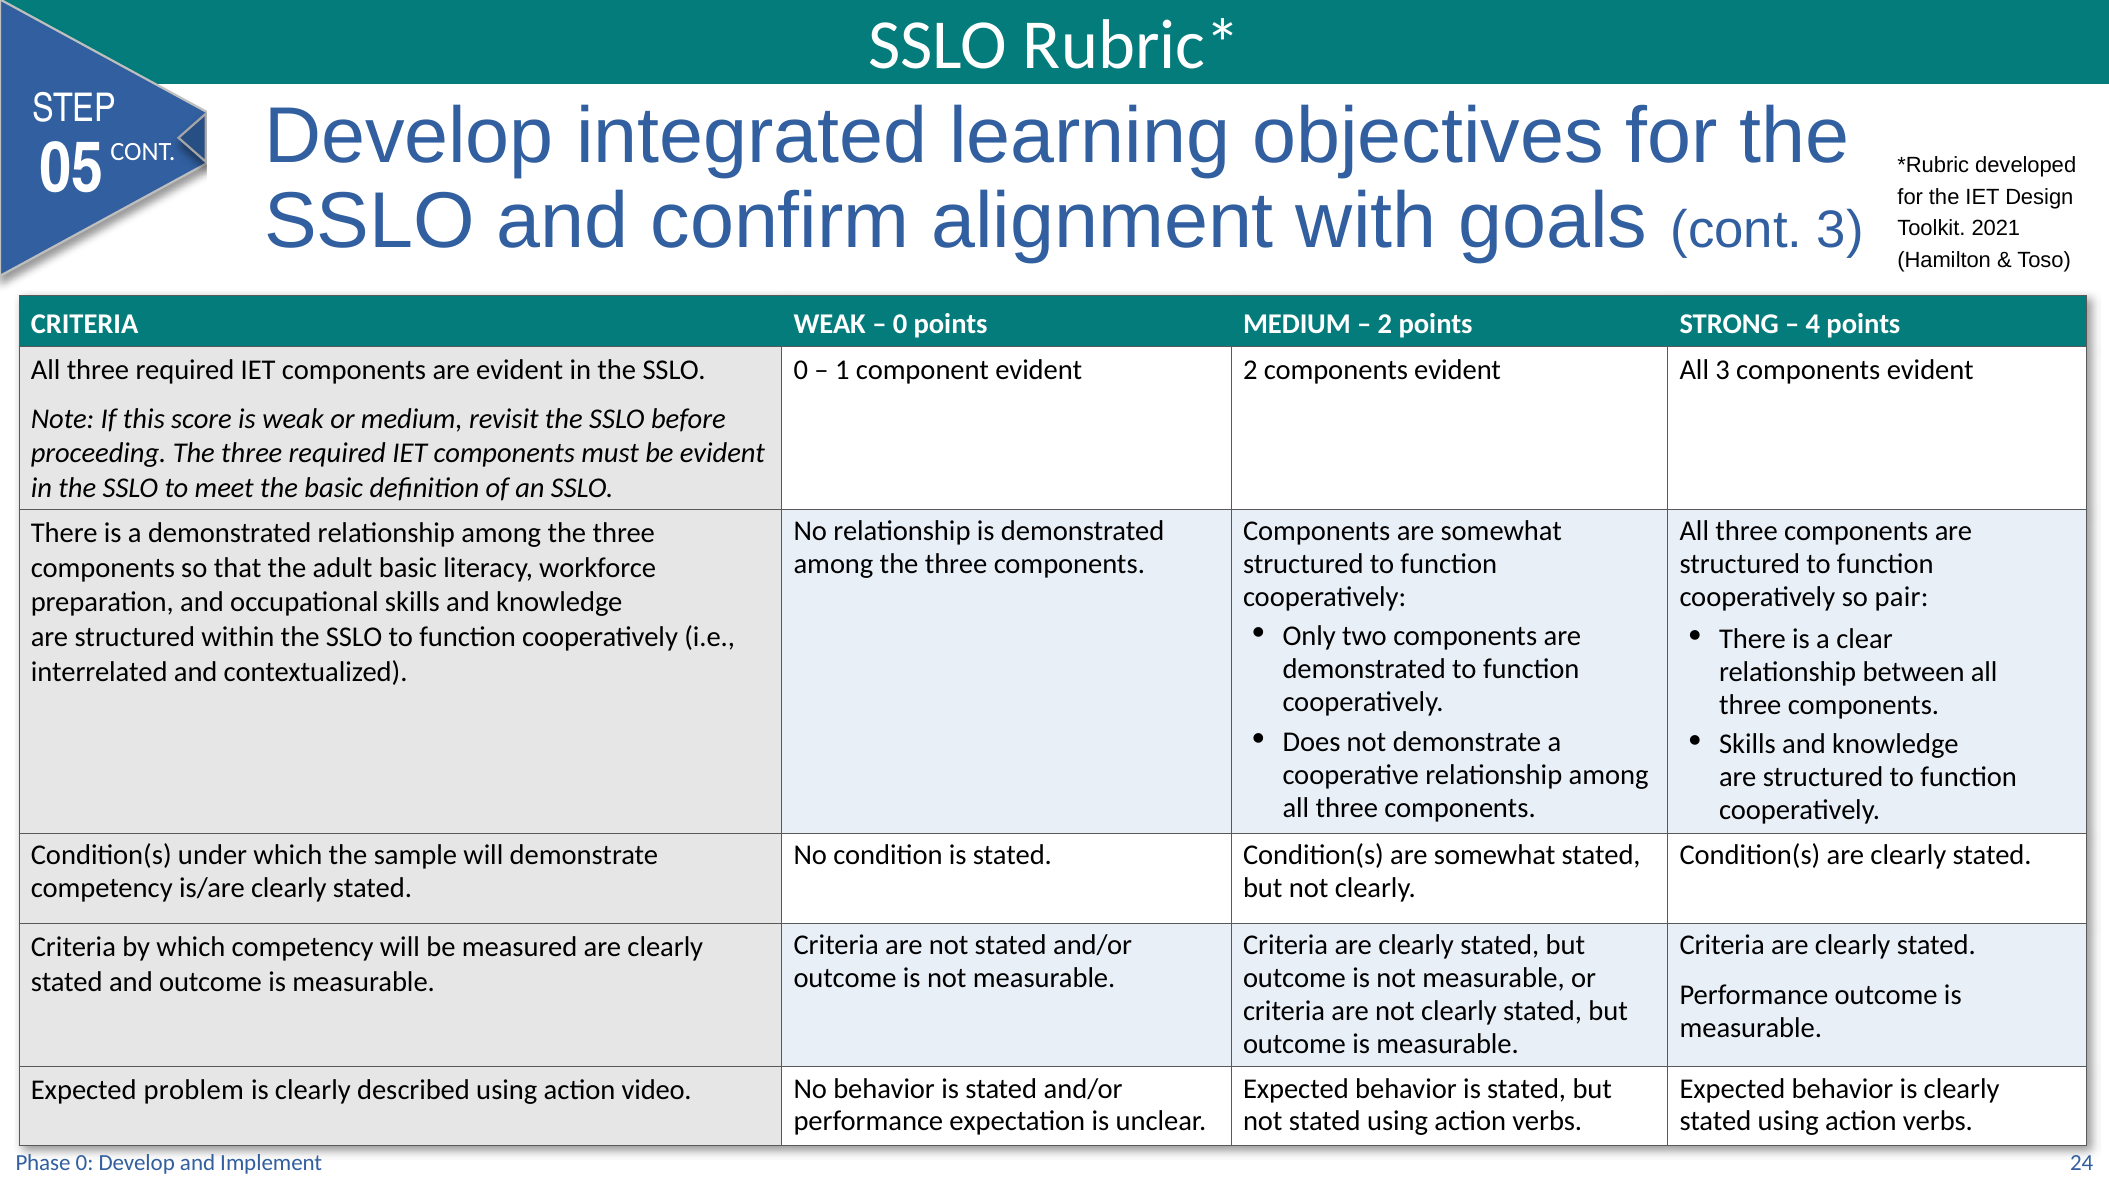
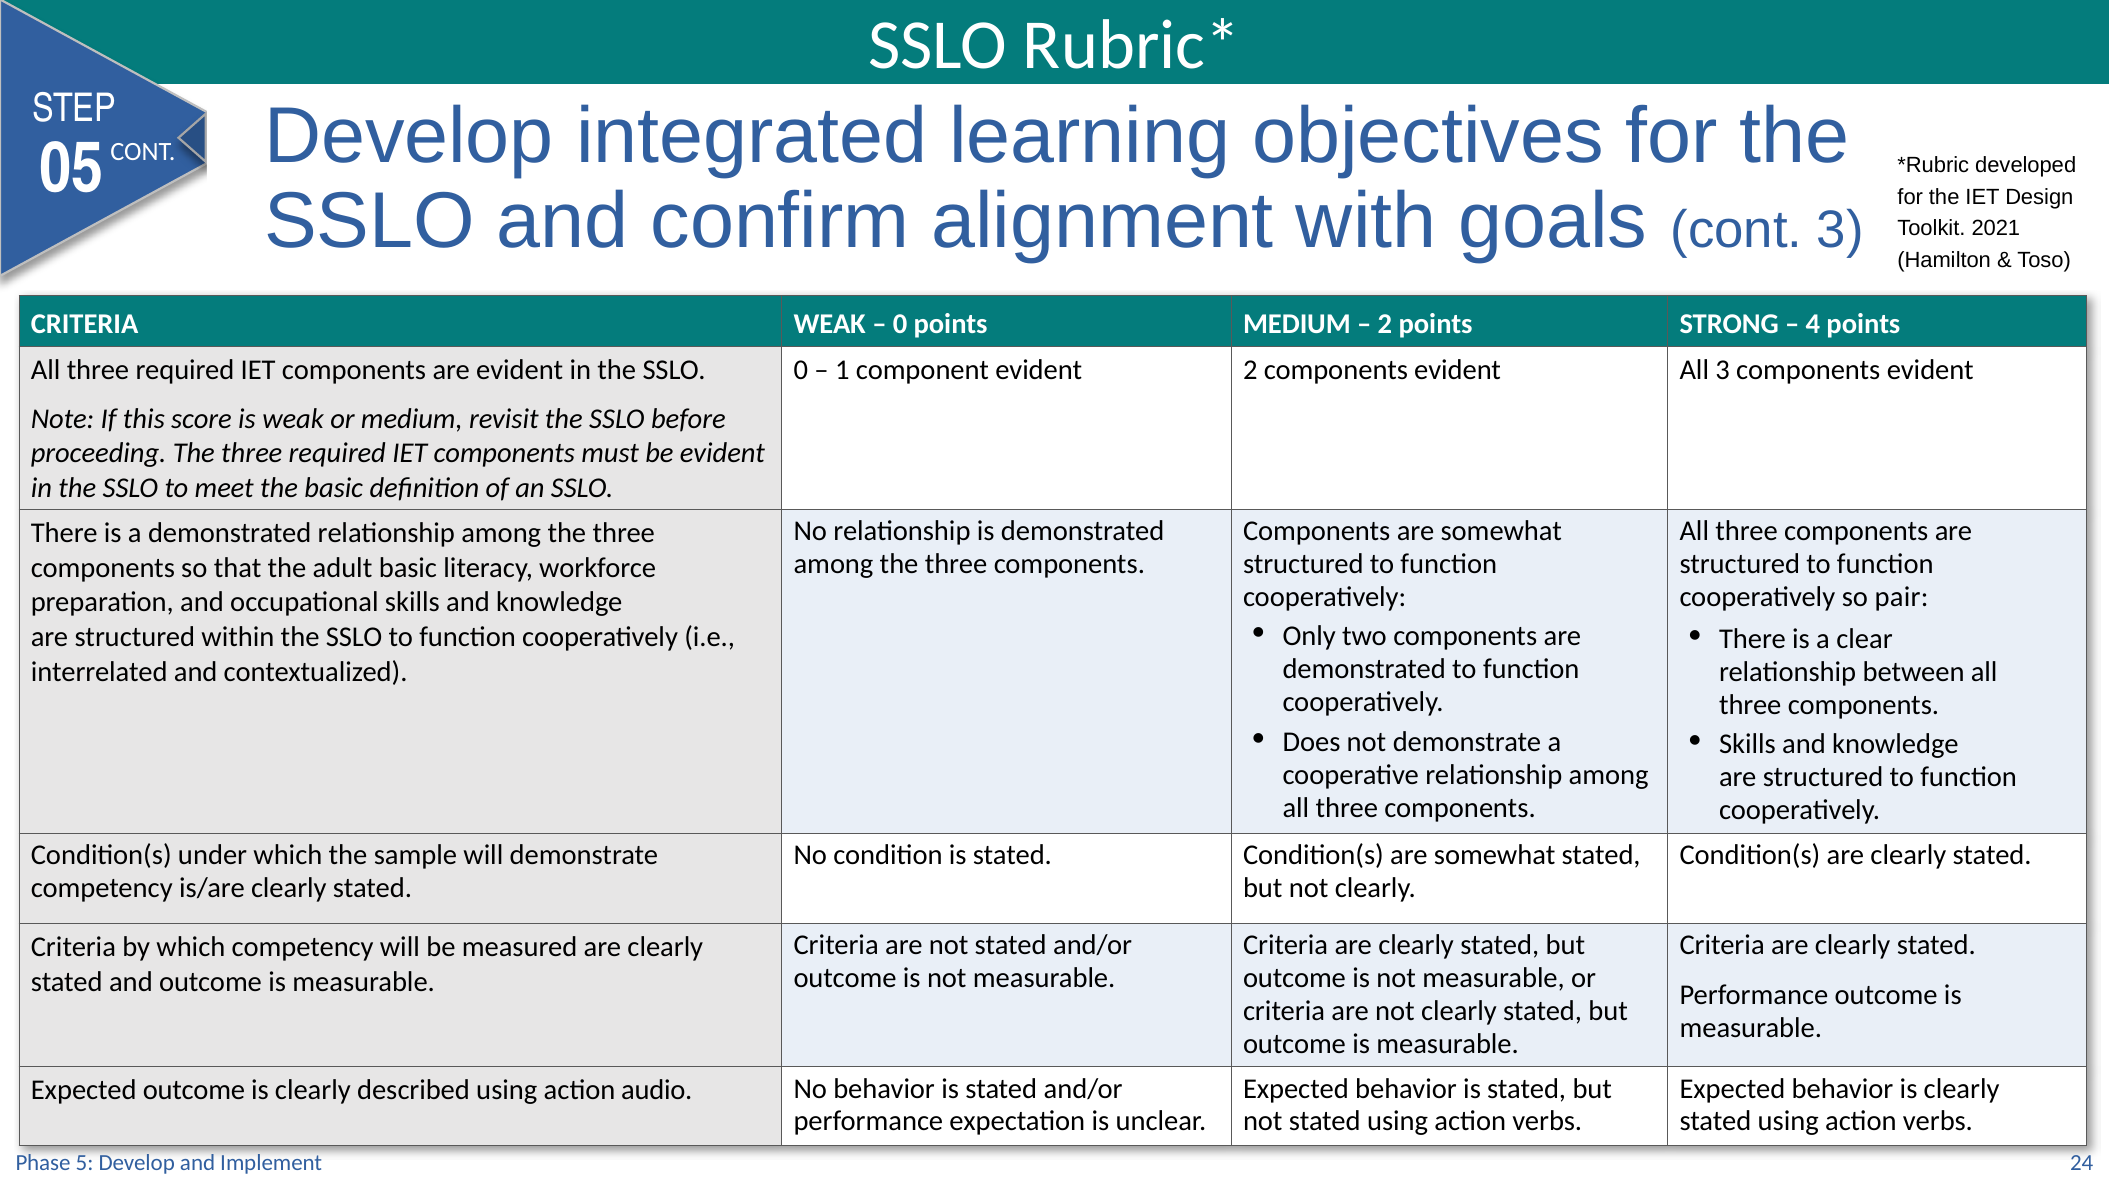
Expected problem: problem -> outcome (194, 1090)
video: video -> audio (657, 1090)
Phase 0: 0 -> 5 (85, 1162)
